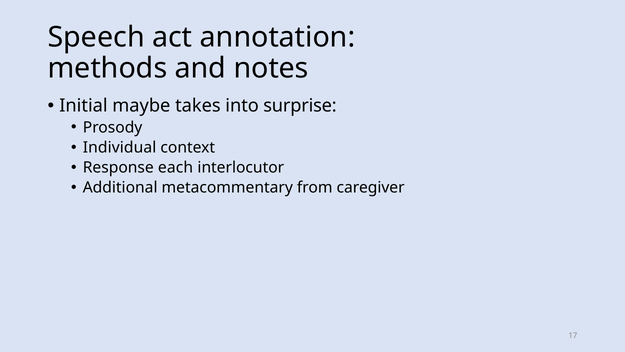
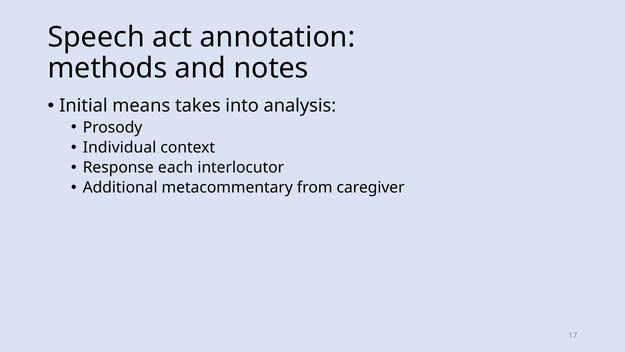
maybe: maybe -> means (141, 106)
surprise: surprise -> analysis (300, 106)
